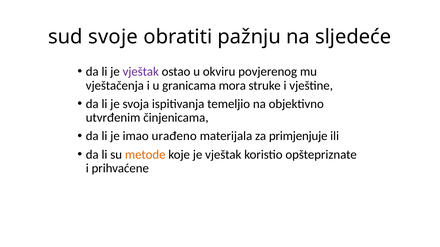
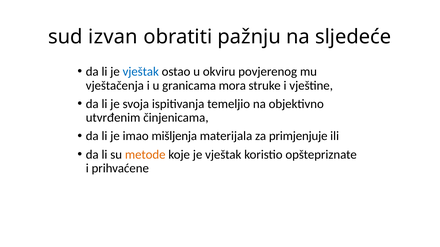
svoje: svoje -> izvan (113, 37)
vještak colour: purple -> blue (141, 72)
urađeno: urađeno -> mišljenja (174, 136)
